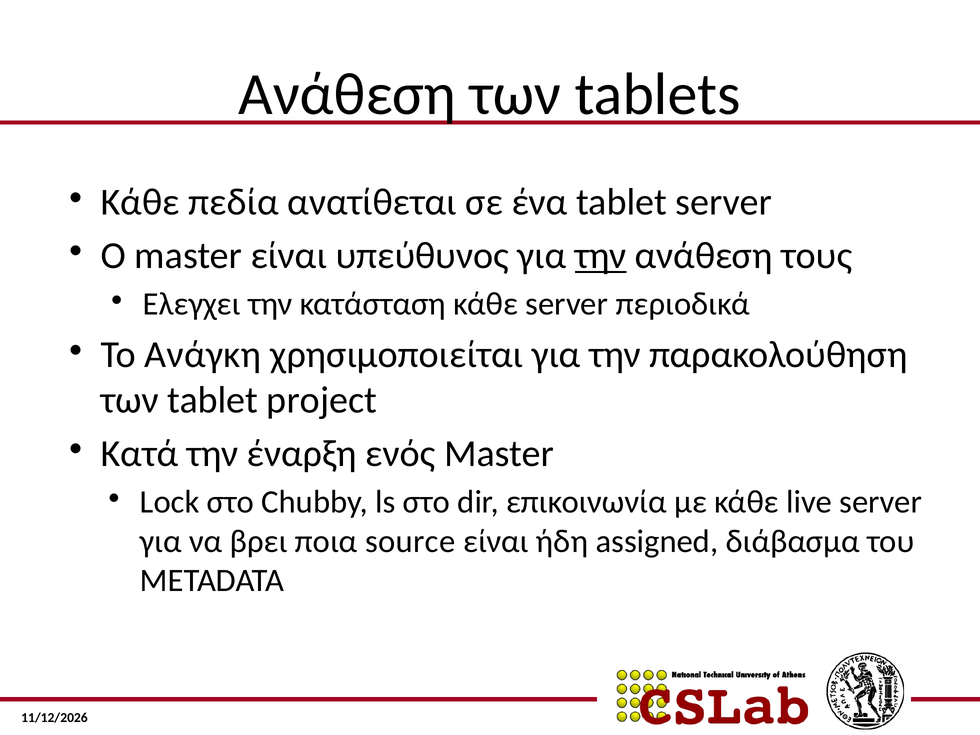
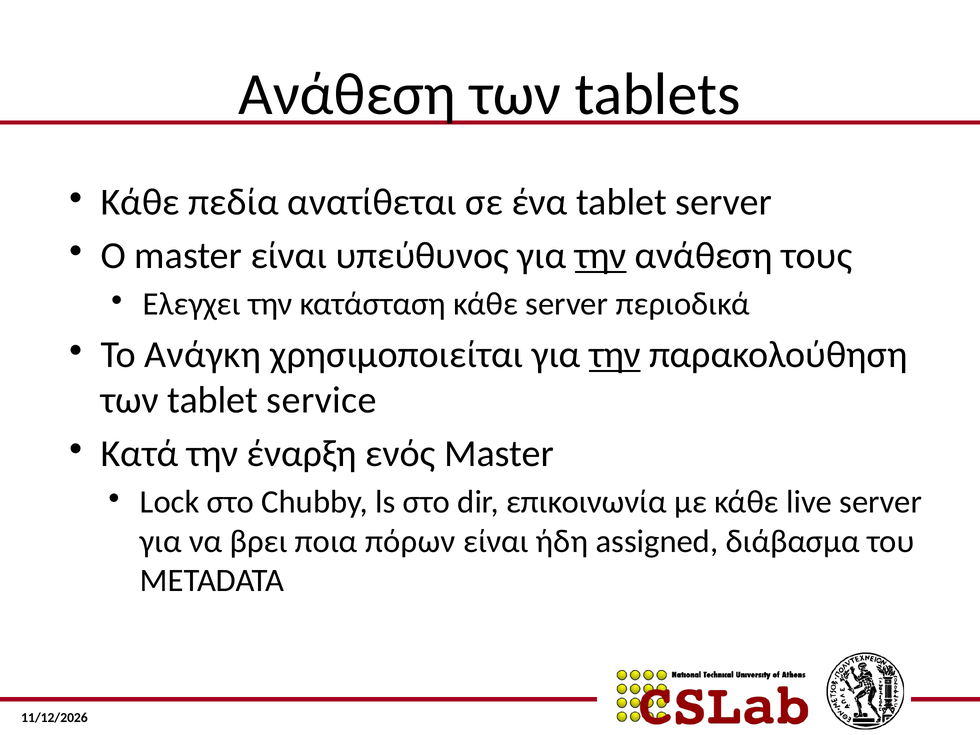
την underline: none -> present (615, 355)
project: project -> service (322, 400)
source: source -> πόρων (410, 541)
